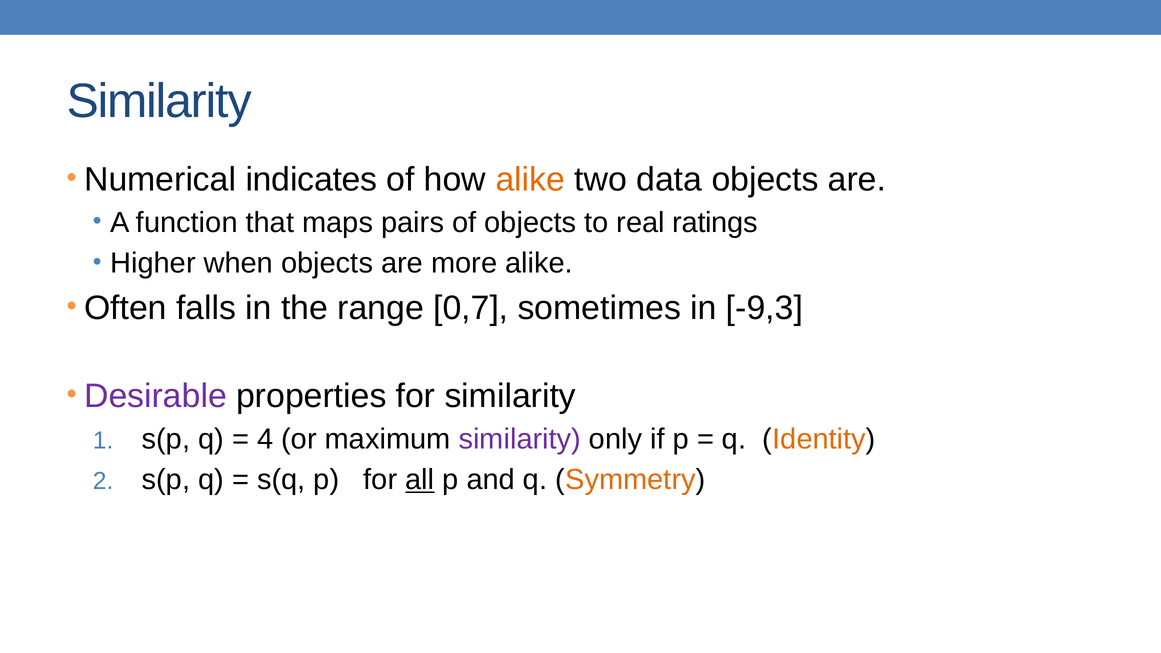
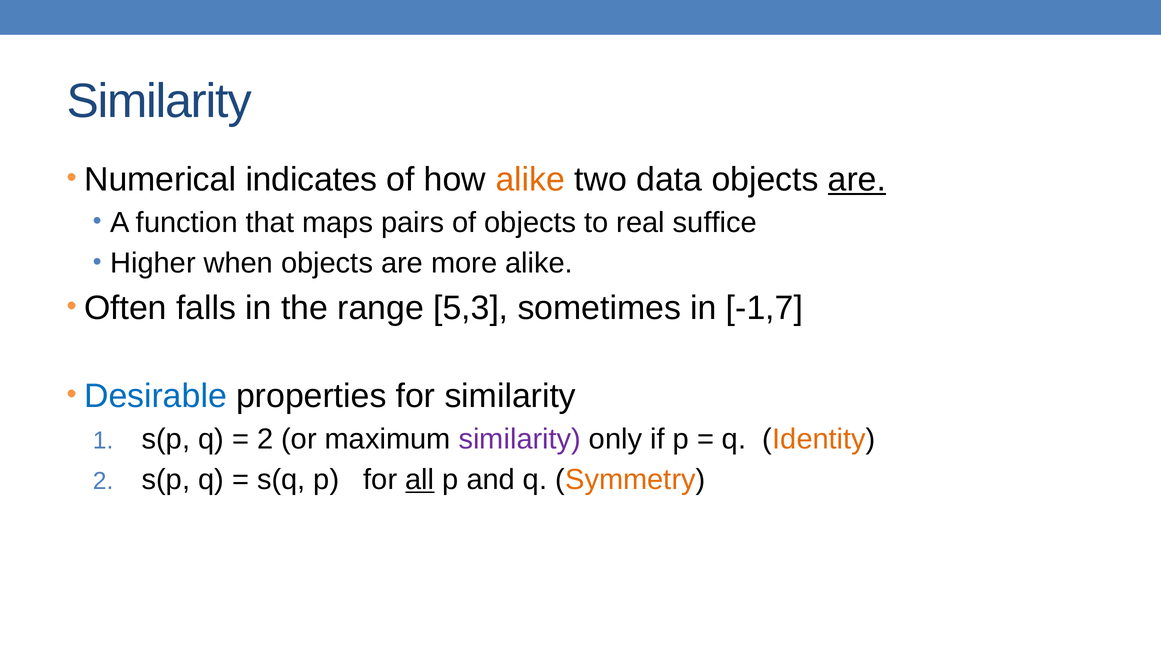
are underline: none -> present (857, 179)
ratings: ratings -> suffice (715, 223)
0,7: 0,7 -> 5,3 (471, 308)
-9,3: -9,3 -> -1,7 (764, 308)
Desirable colour: purple -> blue (156, 396)
4: 4 -> 2 (265, 439)
